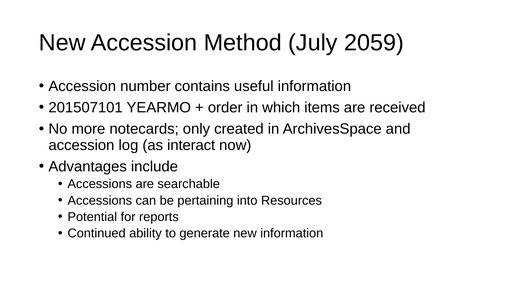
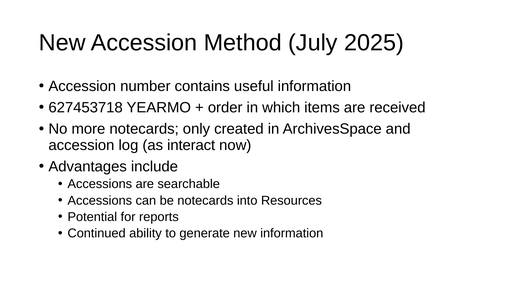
2059: 2059 -> 2025 (374, 43)
201507101: 201507101 -> 627453718 (86, 108)
be pertaining: pertaining -> notecards (205, 200)
